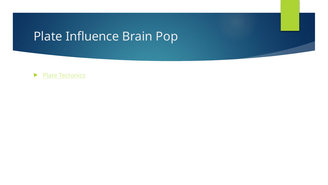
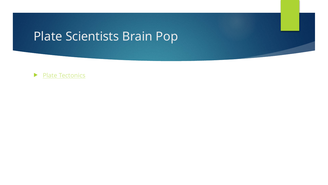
Influence: Influence -> Scientists (92, 37)
